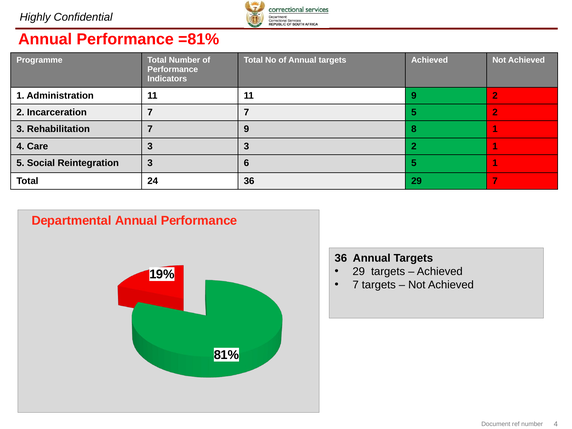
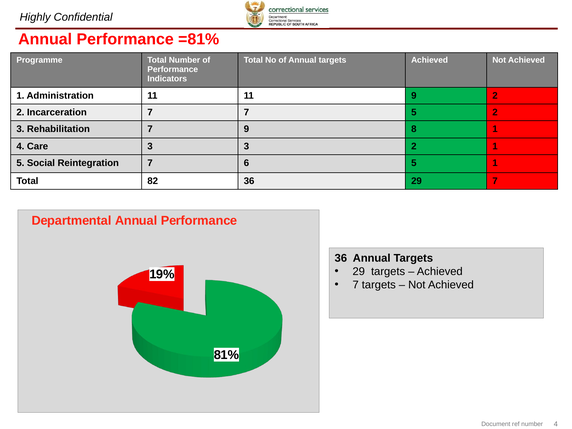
Reintegration 3: 3 -> 7 (150, 163)
24: 24 -> 82 (153, 181)
